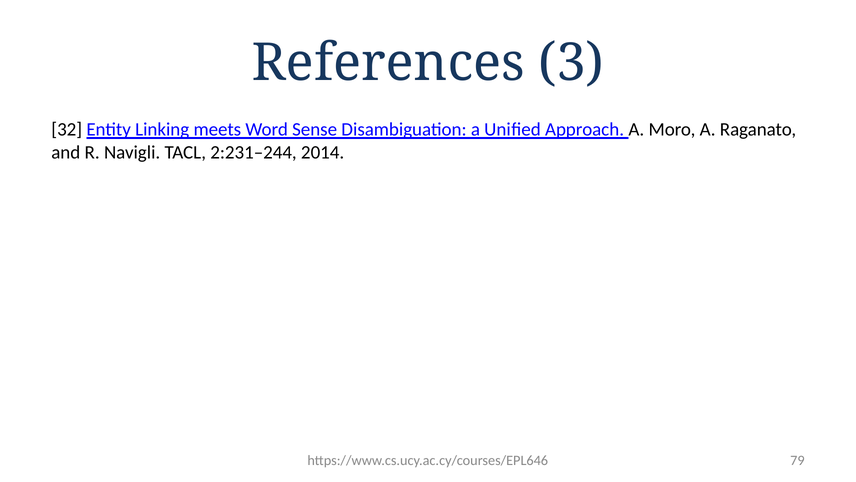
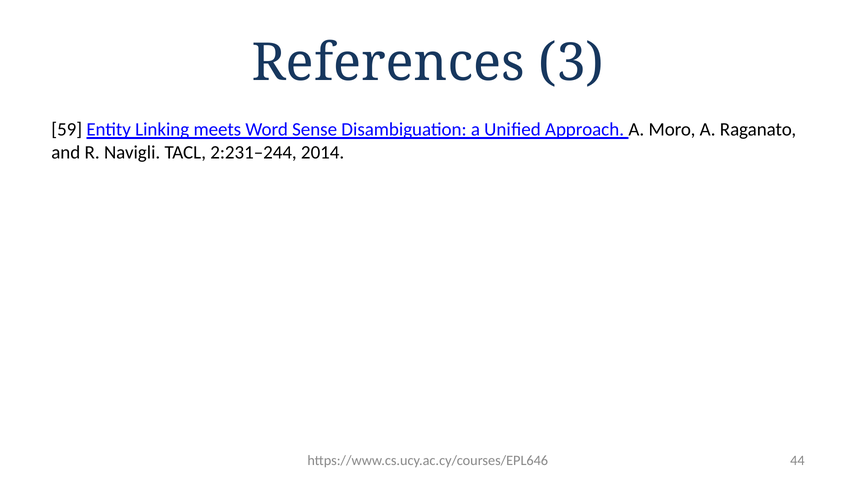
32: 32 -> 59 (67, 129)
79: 79 -> 44 (797, 460)
